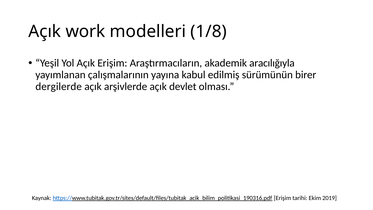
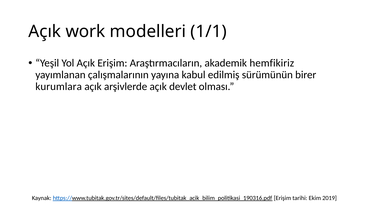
1/8: 1/8 -> 1/1 (209, 31)
aracılığıyla: aracılığıyla -> hemfikiriz (272, 63)
dergilerde: dergilerde -> kurumlara (59, 87)
